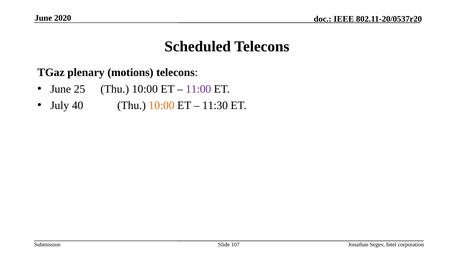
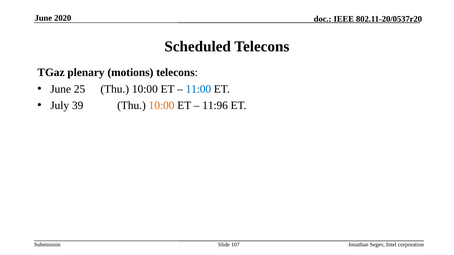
11:00 colour: purple -> blue (198, 89)
40: 40 -> 39 (78, 106)
11:30: 11:30 -> 11:96 (215, 106)
